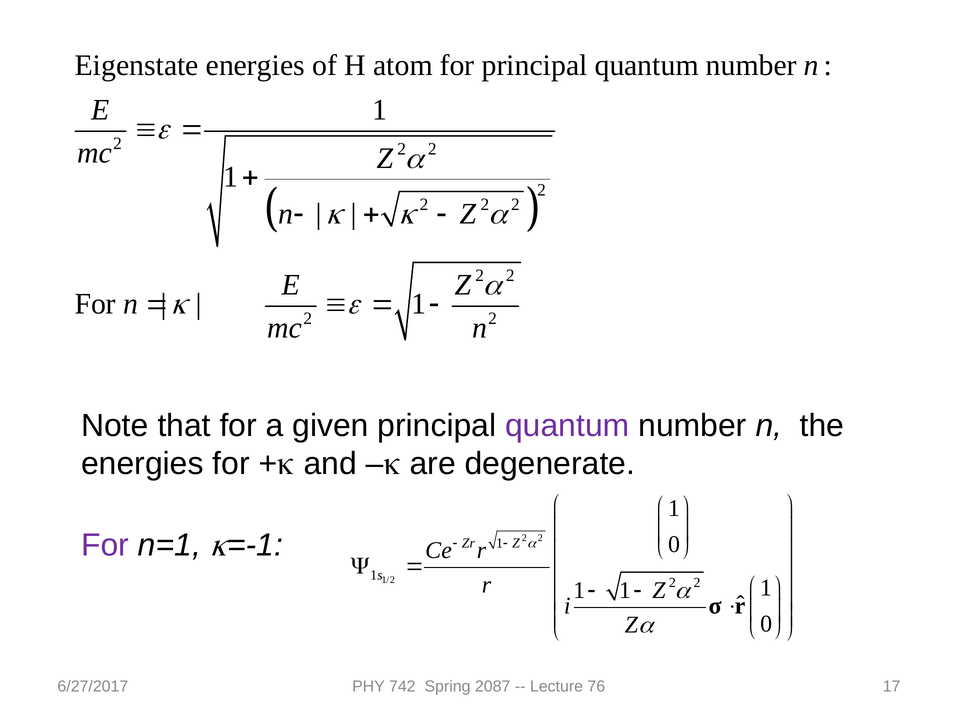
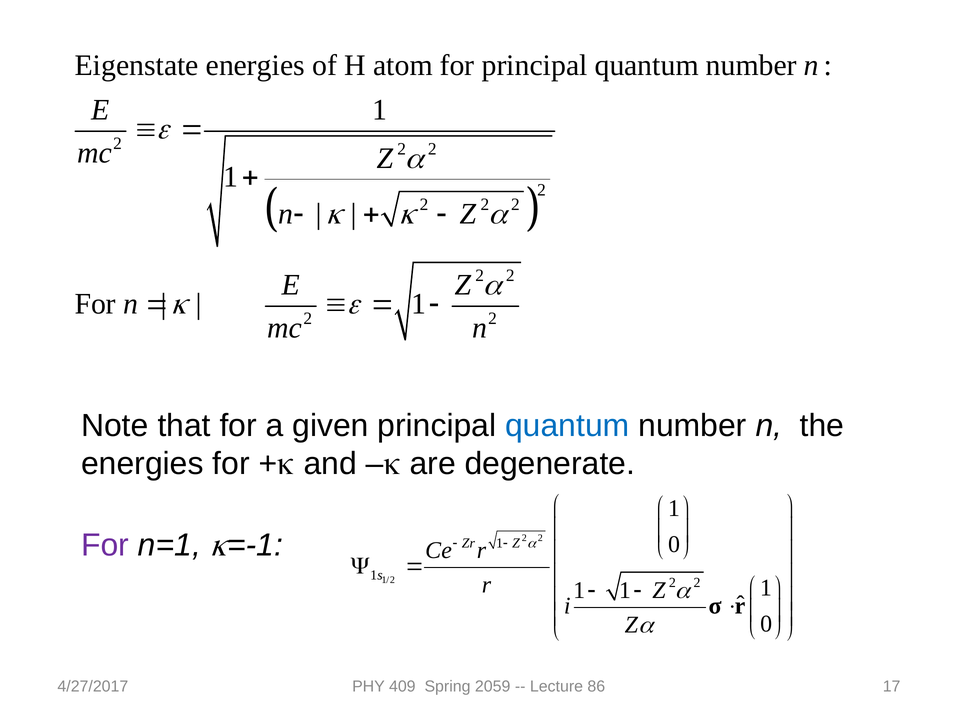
quantum colour: purple -> blue (567, 425)
6/27/2017: 6/27/2017 -> 4/27/2017 (93, 686)
742: 742 -> 409 (402, 686)
2087: 2087 -> 2059 (493, 686)
76: 76 -> 86 (596, 686)
